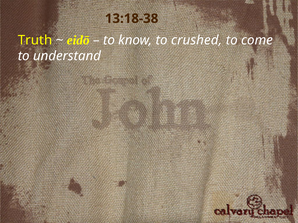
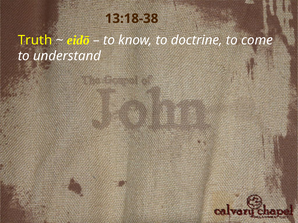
crushed: crushed -> doctrine (197, 40)
